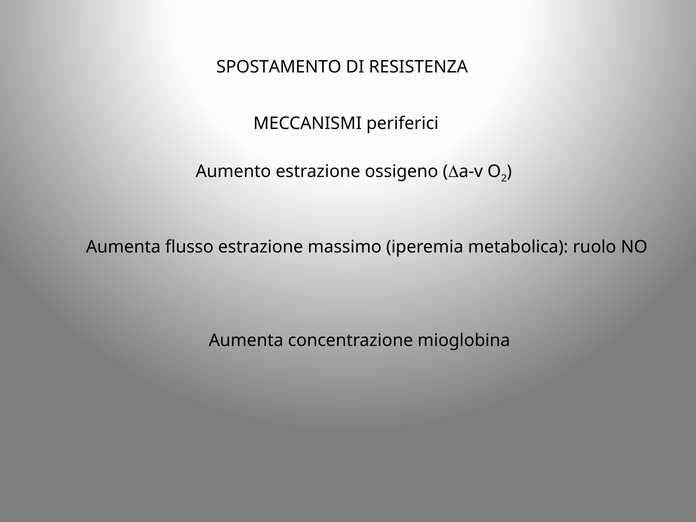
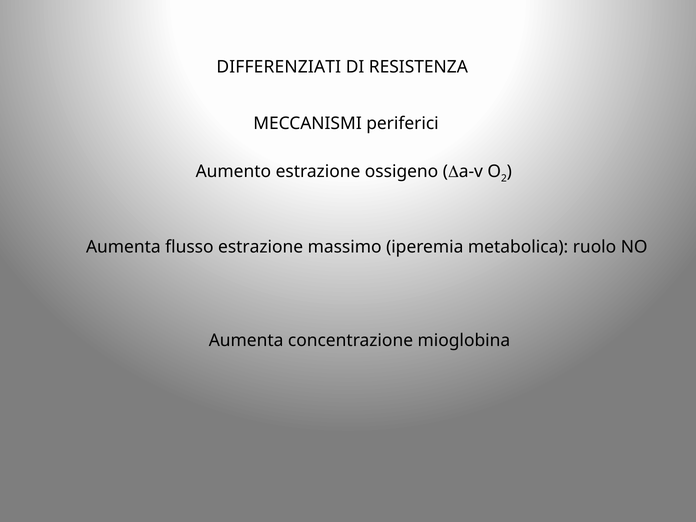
SPOSTAMENTO: SPOSTAMENTO -> DIFFERENZIATI (279, 67)
